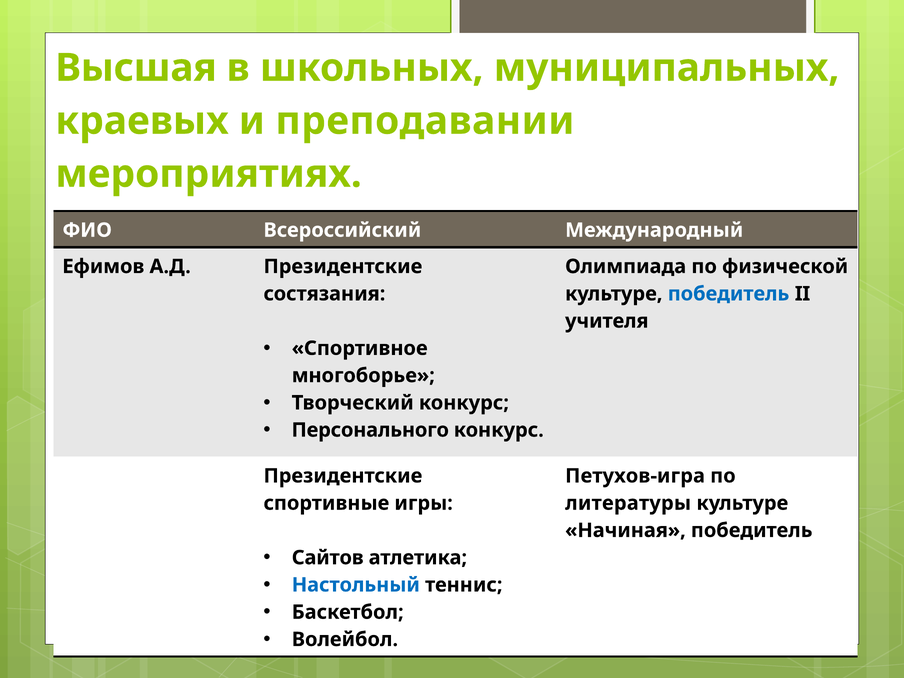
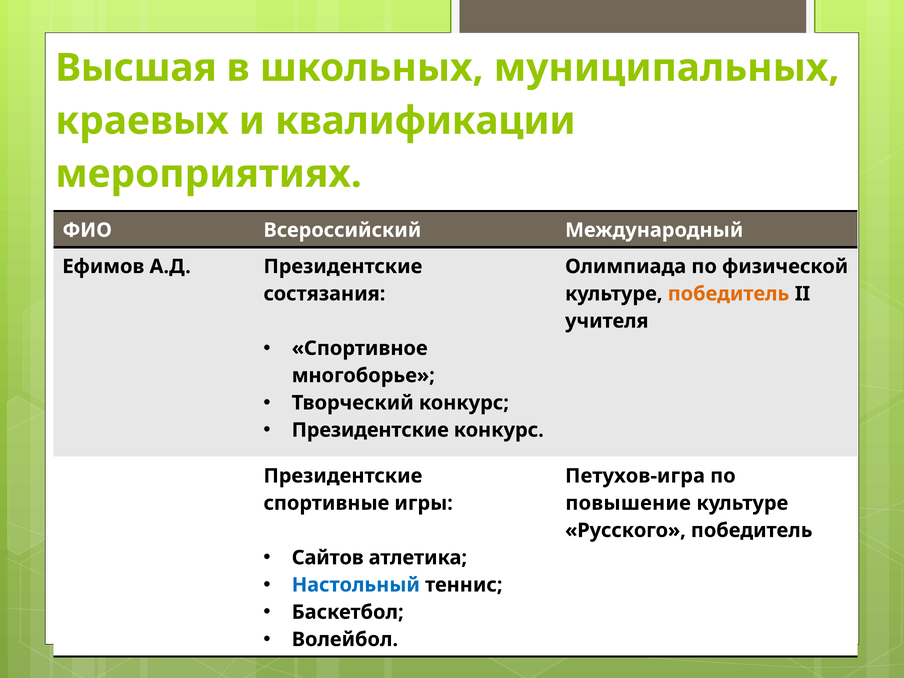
преподавании: преподавании -> квалификации (425, 121)
победитель colour: blue -> orange (729, 294)
Персонального: Персонального -> Президентские (370, 430)
литературы: литературы -> повышение (628, 503)
Начиная: Начиная -> Русского (625, 530)
